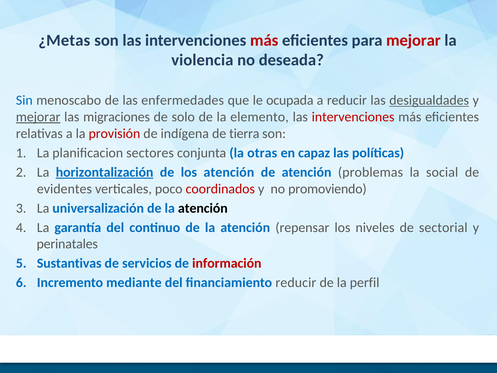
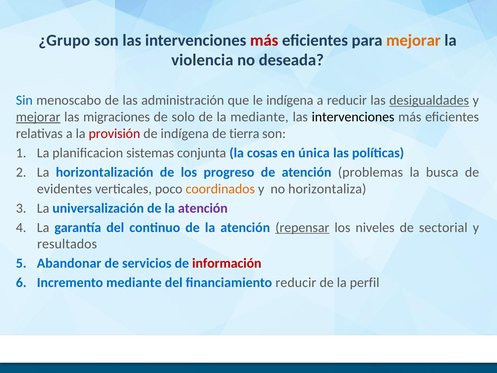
¿Metas: ¿Metas -> ¿Grupo (64, 40)
mejorar colour: red -> orange (413, 40)
enfermedades: enfermedades -> administración (183, 100)
le ocupada: ocupada -> indígena (290, 100)
la elemento: elemento -> mediante (259, 117)
intervenciones colour: red -> black (353, 117)
sectores: sectores -> sistemas (150, 153)
otras: otras -> cosas (262, 153)
capaz: capaz -> única (314, 153)
horizontalización underline: present -> none (105, 172)
los atención: atención -> progreso (229, 172)
social: social -> busca (442, 172)
coordinados colour: red -> orange (220, 189)
promoviendo: promoviendo -> horizontaliza (327, 189)
atención colour: black -> purple (203, 208)
repensar underline: none -> present (302, 227)
perinatales: perinatales -> resultados (67, 244)
Sustantivas: Sustantivas -> Abandonar (69, 263)
